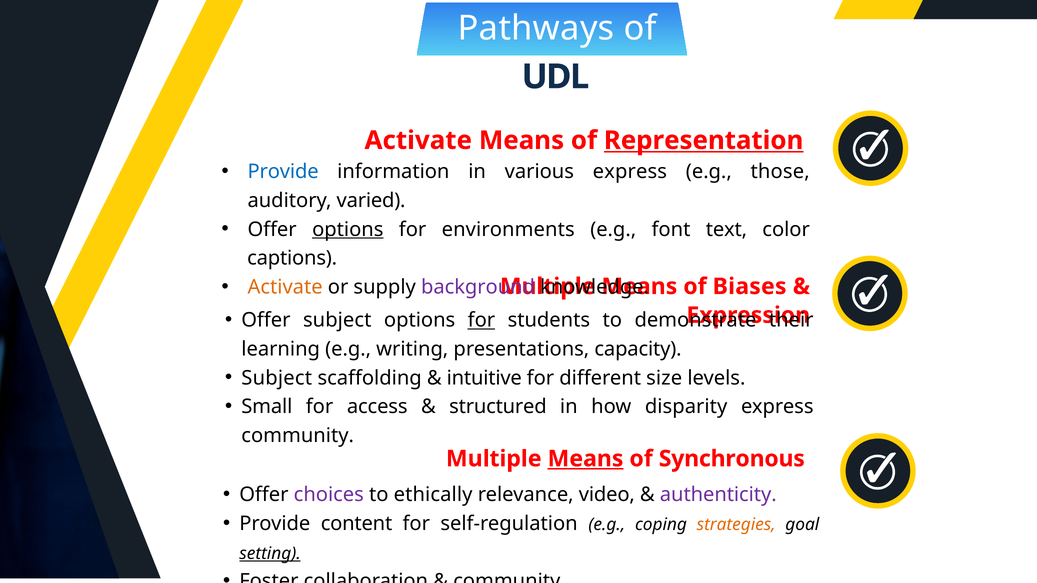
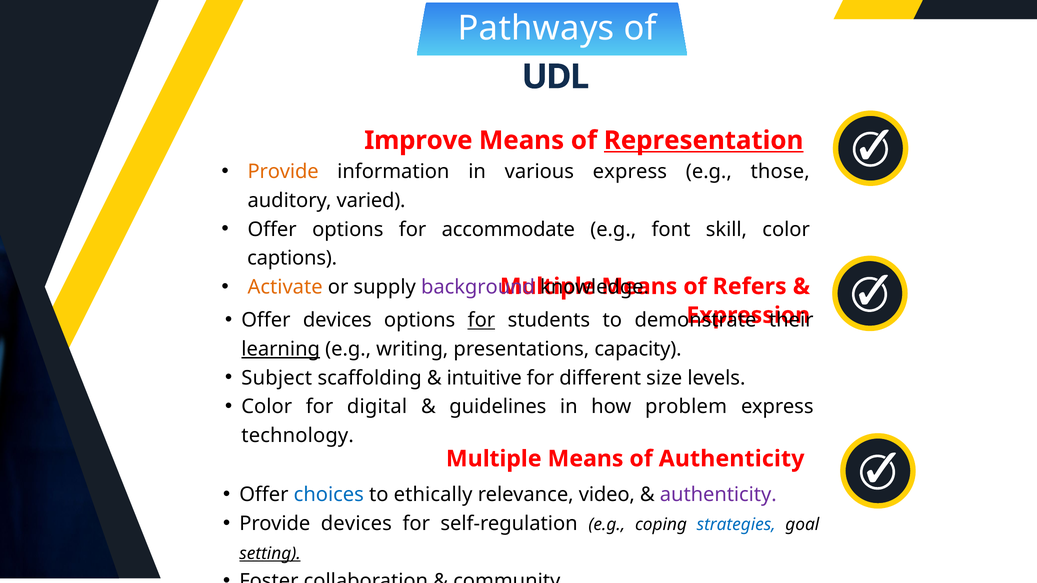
Activate: Activate -> Improve (418, 140)
Provide colour: blue -> orange (283, 172)
options underline: present -> none (348, 230)
environments: environments -> accommodate (508, 230)
text: text -> skill (726, 230)
Biases: Biases -> Refers (750, 287)
Offer subject: subject -> devices (337, 321)
learning underline: none -> present (281, 349)
Small: Small -> Color (267, 407)
access: access -> digital (377, 407)
structured: structured -> guidelines (498, 407)
disparity: disparity -> problem (686, 407)
community: community -> technology (298, 436)
Means underline: present -> none (586, 459)
of Synchronous: Synchronous -> Authenticity (732, 459)
choices colour: purple -> blue (329, 495)
Provide content: content -> devices (356, 524)
strategies colour: orange -> blue (736, 525)
